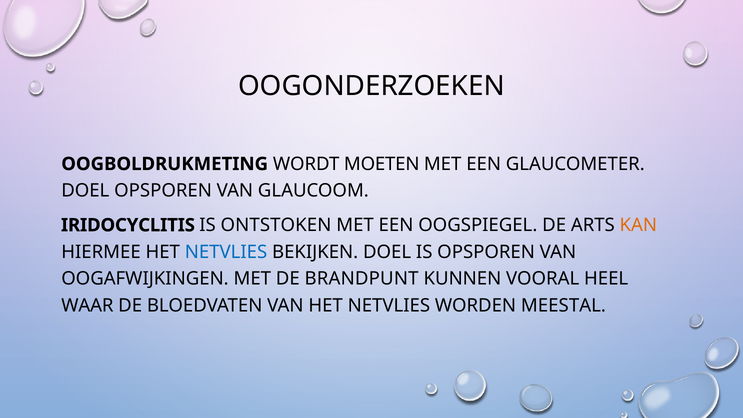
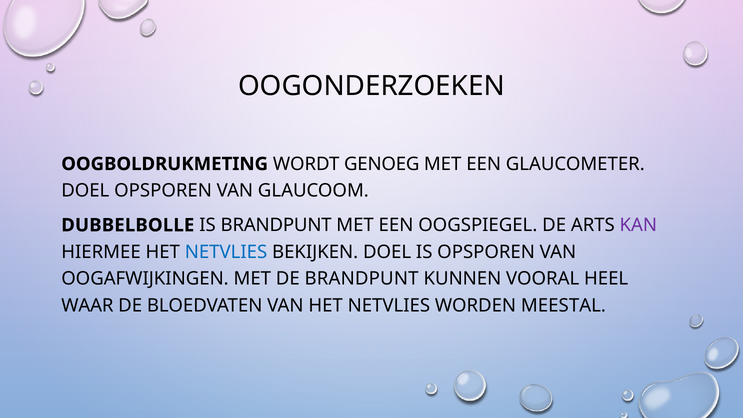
MOETEN: MOETEN -> GENOEG (382, 164)
IRIDOCYCLITIS: IRIDOCYCLITIS -> DUBBELBOLLE (128, 225)
IS ONTSTOKEN: ONTSTOKEN -> BRANDPUNT (276, 225)
KAN colour: orange -> purple (638, 225)
